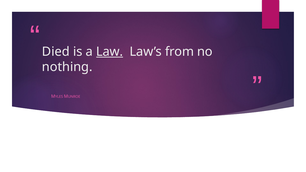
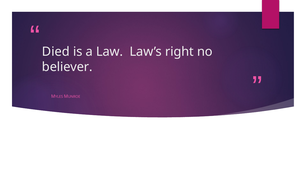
Law underline: present -> none (110, 52)
from: from -> right (179, 52)
nothing: nothing -> believer (67, 67)
